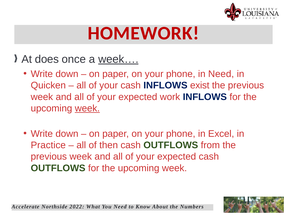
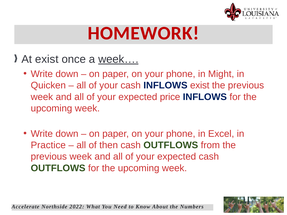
At does: does -> exist (47, 59)
in Need: Need -> Might (221, 74)
work: work -> price (170, 97)
week underline: present -> none (87, 108)
